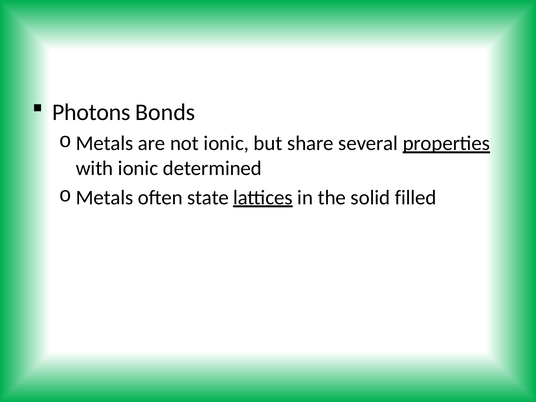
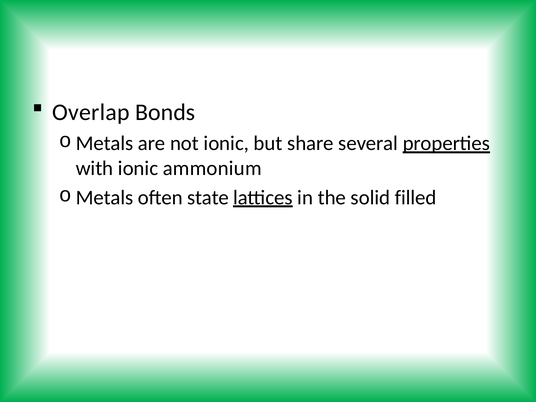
Photons: Photons -> Overlap (91, 112)
determined: determined -> ammonium (212, 168)
